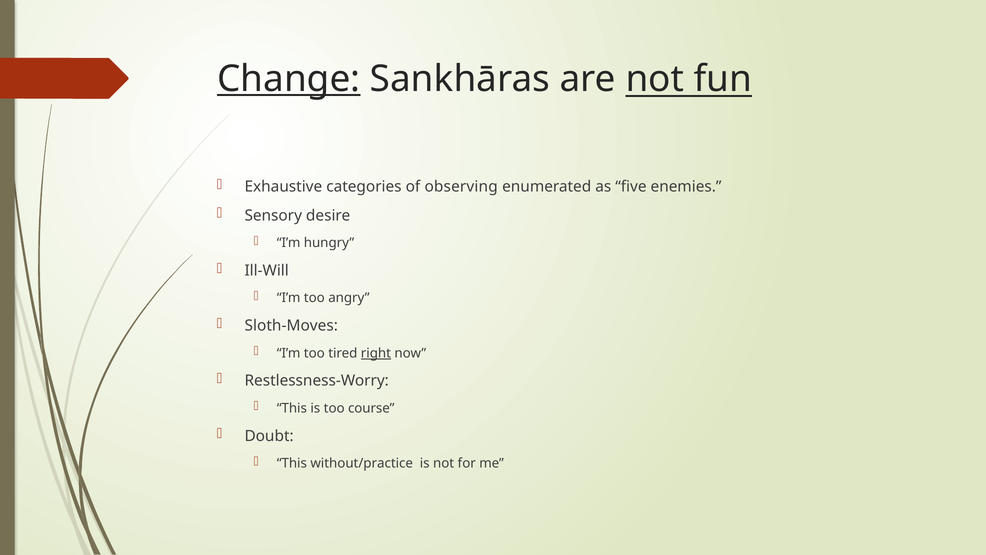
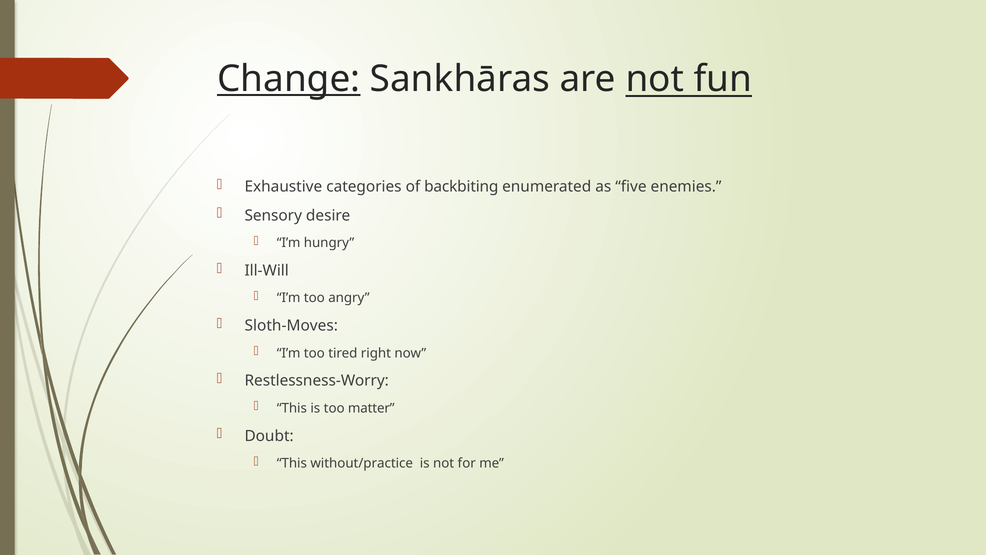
observing: observing -> backbiting (461, 187)
right underline: present -> none (376, 353)
course: course -> matter (371, 408)
